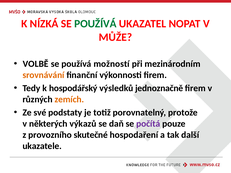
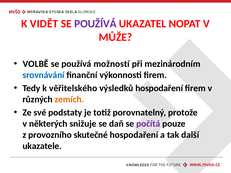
NÍZKÁ: NÍZKÁ -> VIDĚT (44, 24)
POUŽÍVÁ colour: green -> purple (95, 24)
srovnávání colour: orange -> blue (43, 75)
hospodářský: hospodářský -> věřitelského (73, 88)
výsledků jednoznačně: jednoznačně -> hospodaření (159, 88)
výkazů: výkazů -> snižuje (83, 124)
